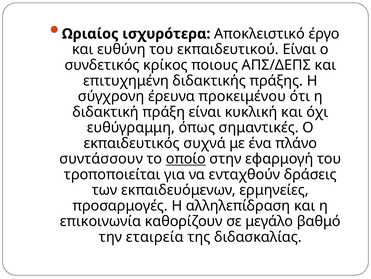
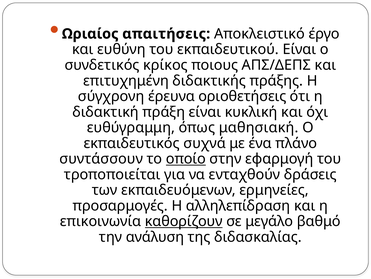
ισχυρότερα: ισχυρότερα -> απαιτήσεις (166, 34)
προκειμένου: προκειμένου -> οριοθετήσεις (242, 96)
σημαντικές: σημαντικές -> μαθησιακή (259, 127)
καθορίζουν underline: none -> present (184, 221)
εταιρεία: εταιρεία -> ανάλυση (155, 236)
